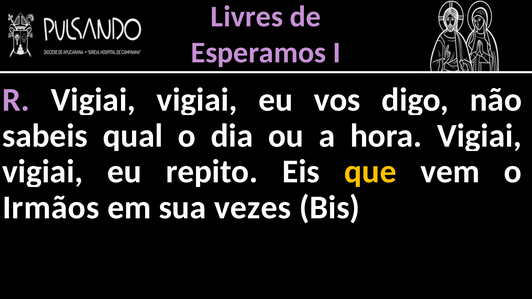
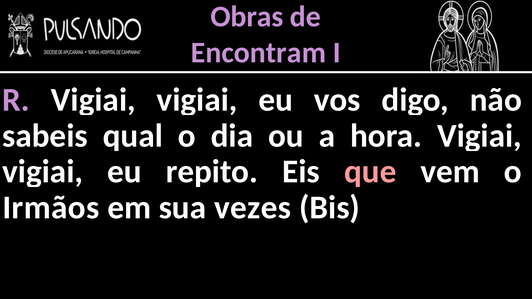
Livres: Livres -> Obras (247, 17)
Esperamos: Esperamos -> Encontram (258, 53)
que colour: yellow -> pink (370, 172)
